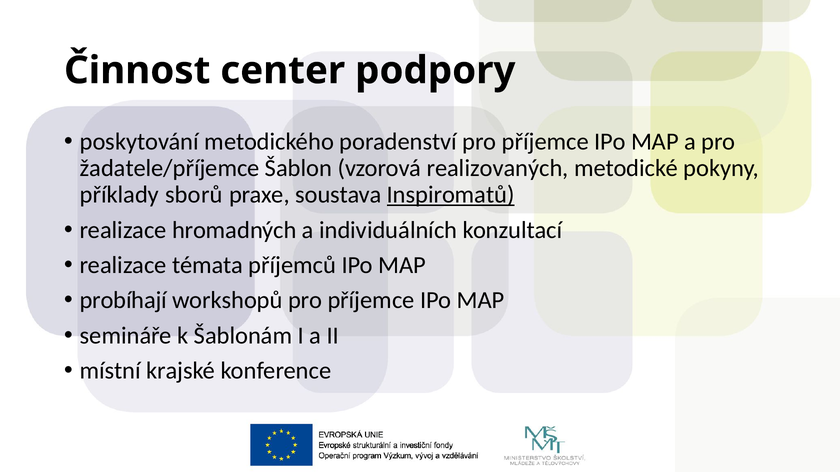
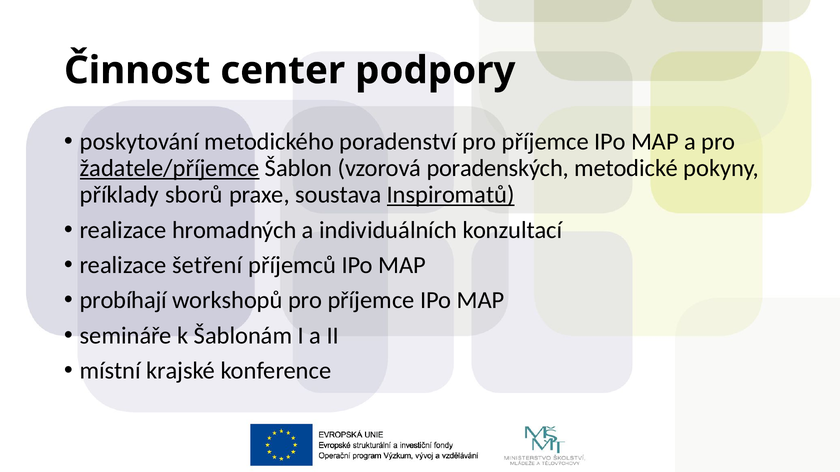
žadatele/příjemce underline: none -> present (170, 168)
realizovaných: realizovaných -> poradenských (498, 168)
témata: témata -> šetření (207, 265)
